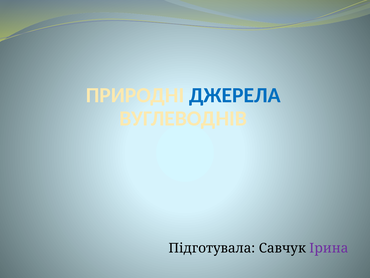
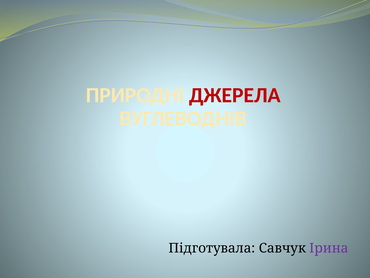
ДЖЕРЕЛА colour: blue -> red (235, 95)
